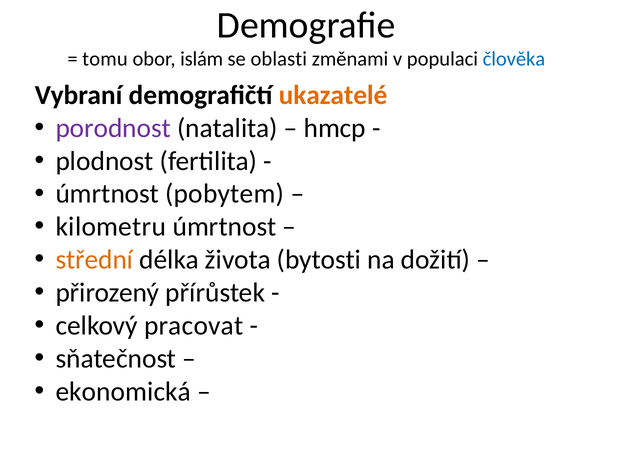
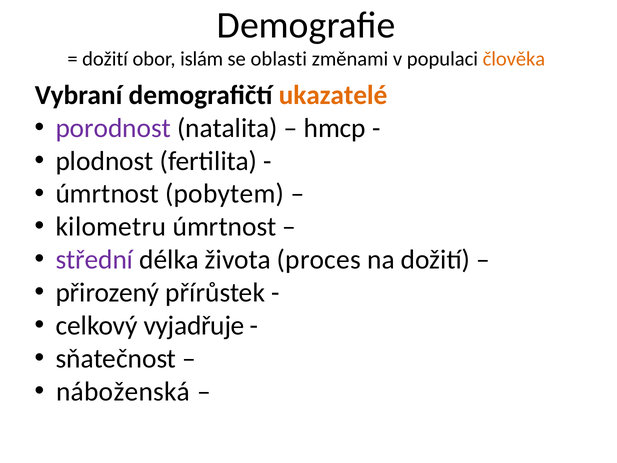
tomu: tomu -> dožití (105, 59)
člověka colour: blue -> orange (514, 59)
střední colour: orange -> purple (94, 260)
bytosti: bytosti -> proces (319, 260)
pracovat: pracovat -> vyjadřuje (194, 325)
ekonomická: ekonomická -> náboženská (123, 391)
